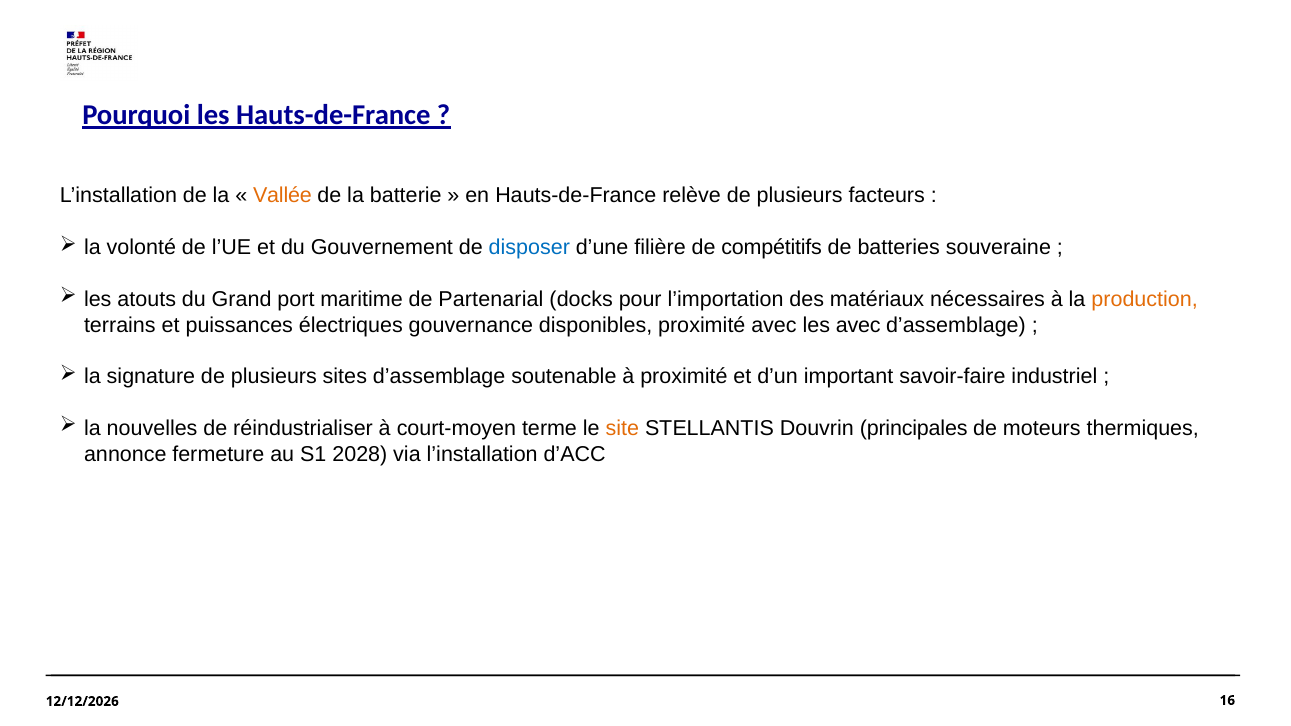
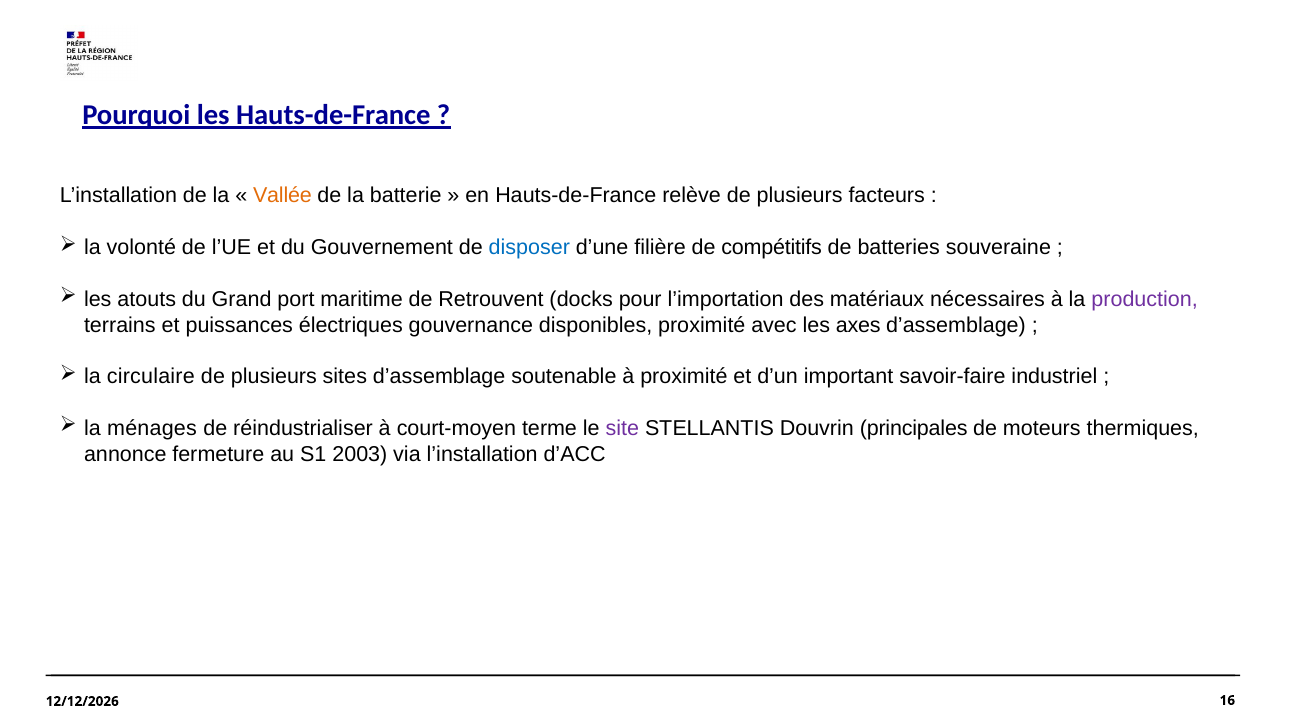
Partenarial: Partenarial -> Retrouvent (491, 299)
production colour: orange -> purple (1145, 299)
les avec: avec -> axes (858, 325)
signature: signature -> circulaire (151, 377)
nouvelles: nouvelles -> ménages (152, 428)
site colour: orange -> purple (622, 428)
2028: 2028 -> 2003 (360, 454)
